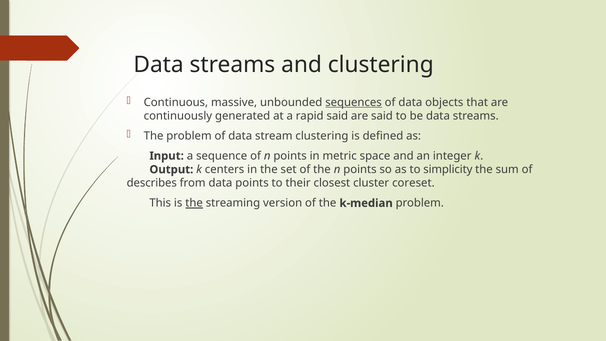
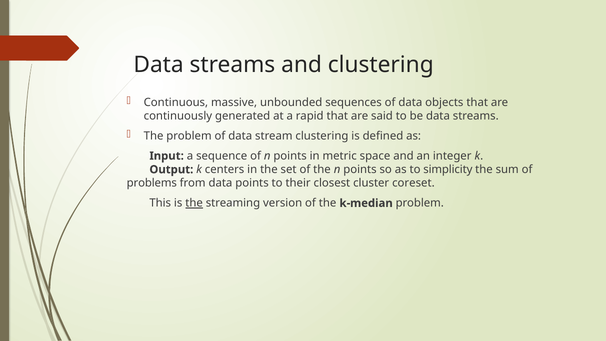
sequences underline: present -> none (354, 102)
rapid said: said -> that (337, 116)
describes: describes -> problems (152, 183)
